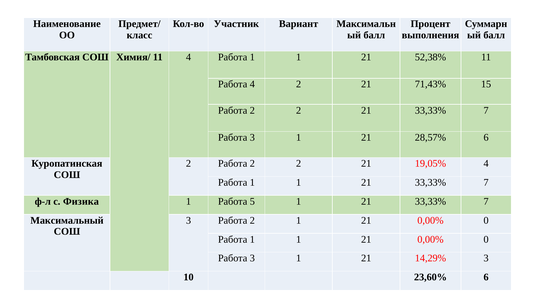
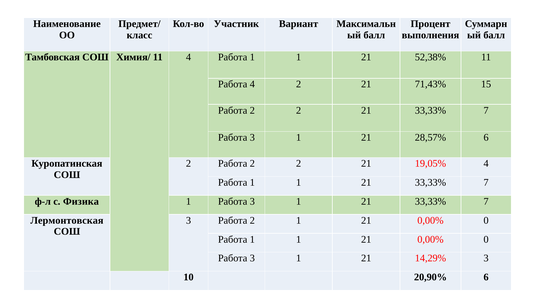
1 Работа 5: 5 -> 3 (252, 202)
Максимальный: Максимальный -> Лермонтовская (67, 221)
23,60%: 23,60% -> 20,90% (430, 277)
